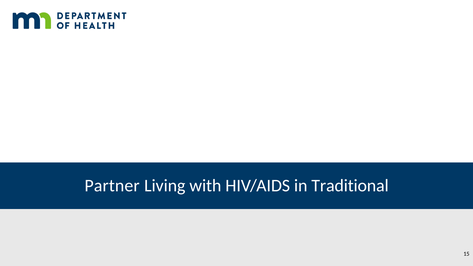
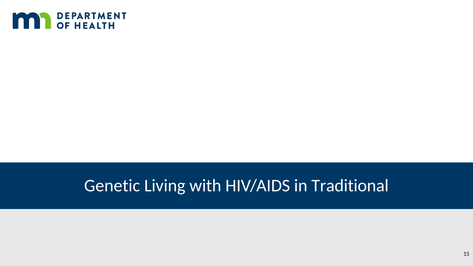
Partner: Partner -> Genetic (112, 186)
